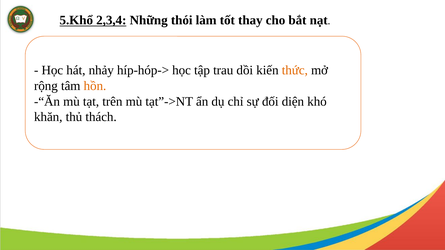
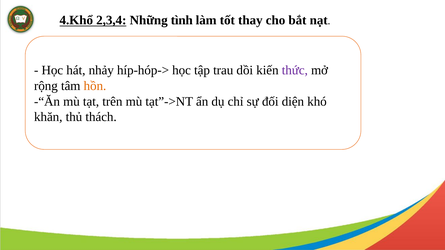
5.Khổ: 5.Khổ -> 4.Khổ (76, 20)
thói: thói -> tình (182, 20)
thức colour: orange -> purple (295, 70)
